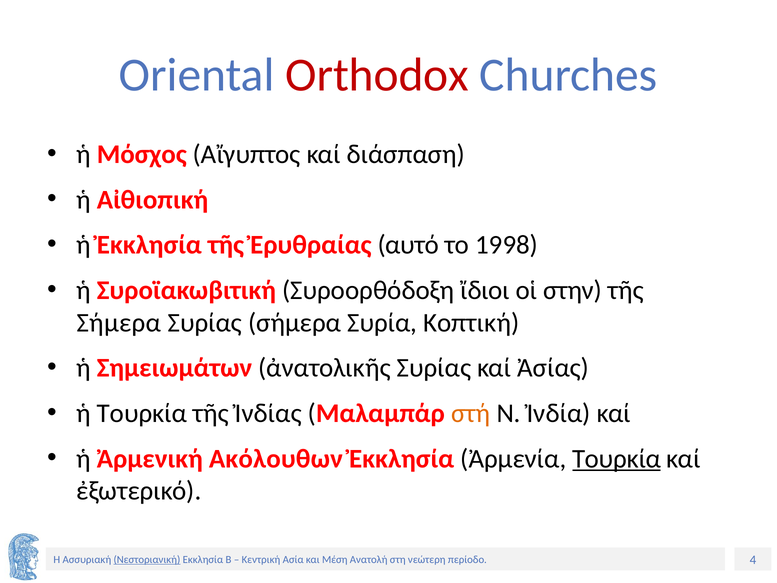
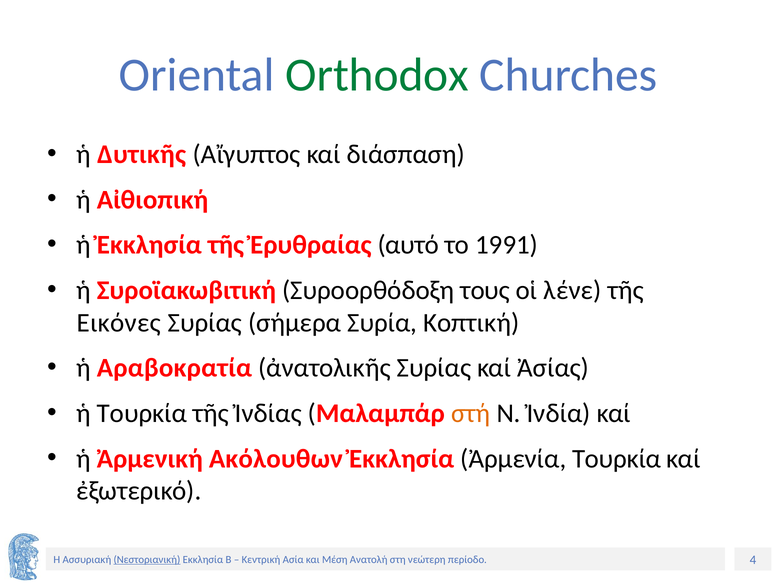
Orthodox colour: red -> green (377, 75)
Μόσχος: Μόσχος -> Δυτικῆς (142, 154)
1998: 1998 -> 1991 (507, 245)
ἴδιοι: ἴδιοι -> τους (485, 290)
στην: στην -> λένε (572, 290)
Σήμερα: Σήμερα -> Εικόνες (119, 323)
Σημειωμάτων: Σημειωμάτων -> Αραβοκρατία (174, 368)
Τουρκία underline: present -> none (617, 458)
